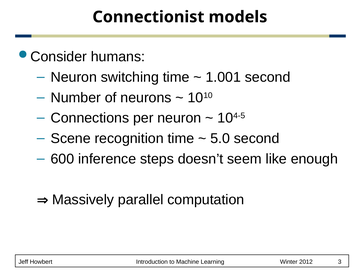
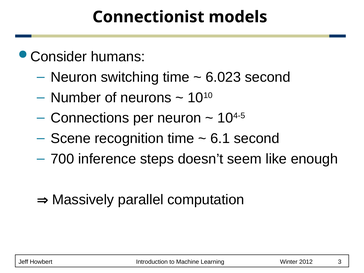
1.001: 1.001 -> 6.023 (223, 77)
5.0: 5.0 -> 6.1 (220, 138)
600: 600 -> 700 (62, 159)
